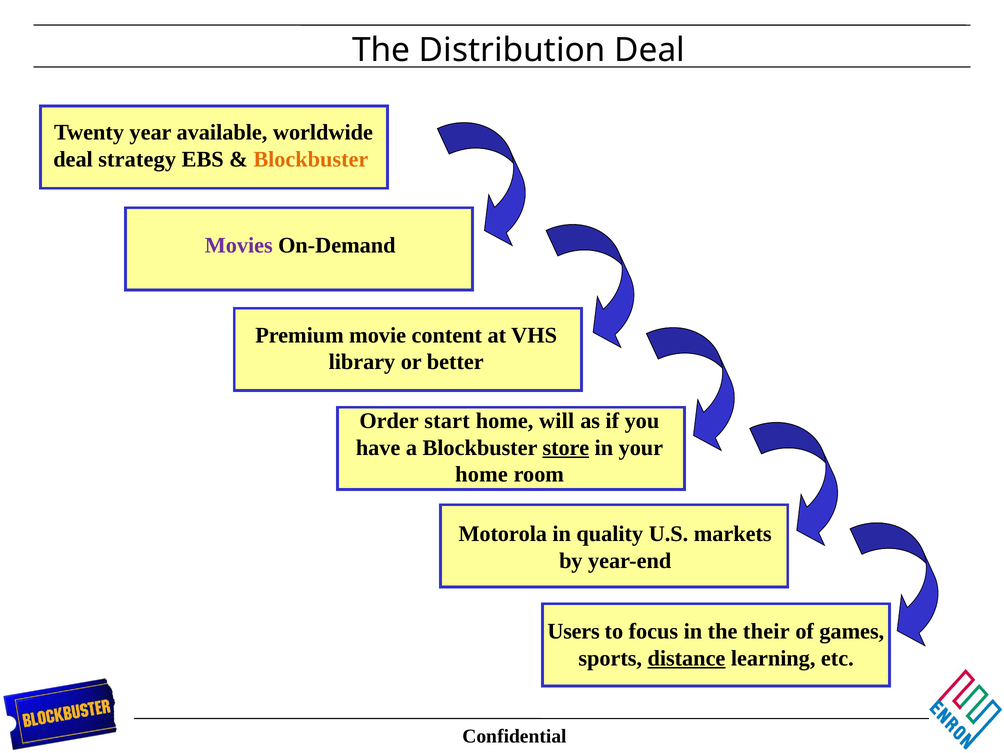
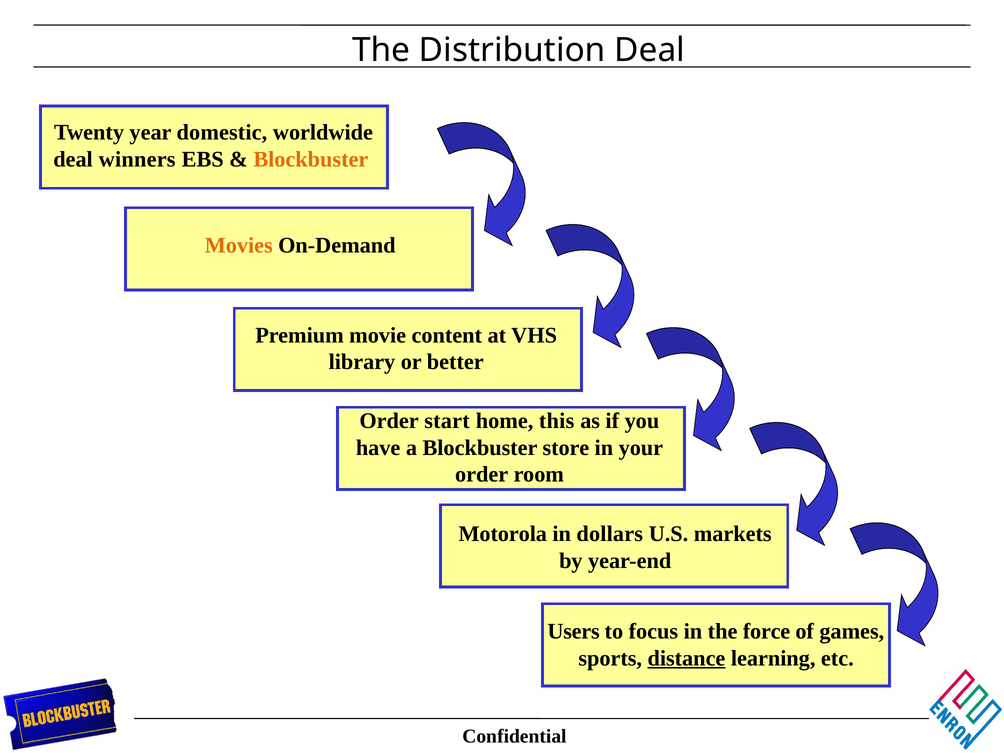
available: available -> domestic (222, 132)
strategy: strategy -> winners (137, 159)
Movies colour: purple -> orange (239, 245)
will: will -> this (557, 421)
store underline: present -> none (566, 448)
home: home -> order (482, 474)
quality: quality -> dollars (610, 534)
their: their -> force (767, 632)
